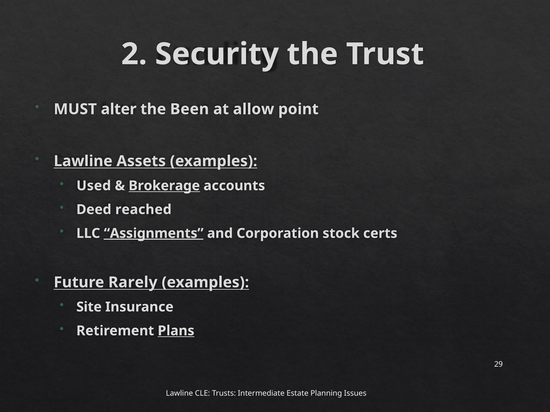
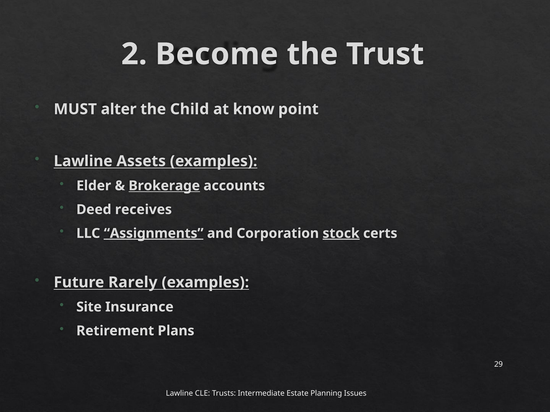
Security: Security -> Become (217, 54)
Been: Been -> Child (190, 109)
allow: allow -> know (254, 109)
Used: Used -> Elder (94, 186)
reached: reached -> receives (143, 210)
stock underline: none -> present (341, 234)
Plans underline: present -> none (176, 331)
